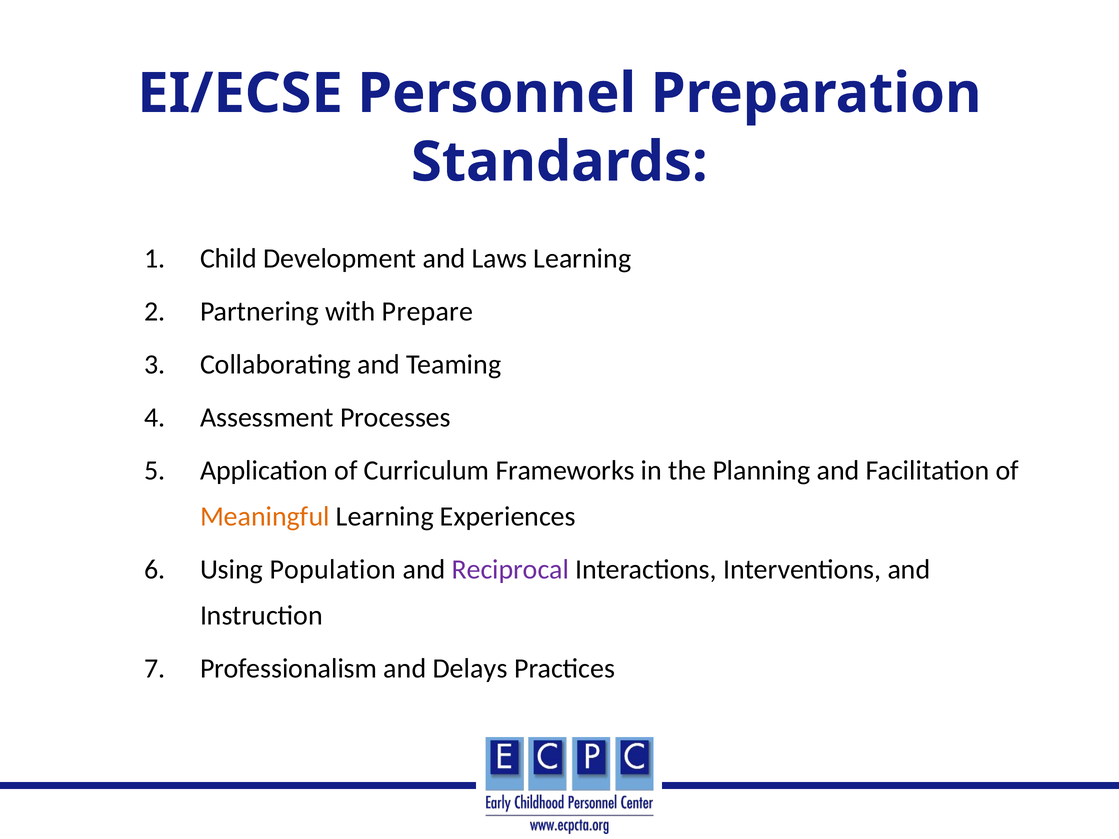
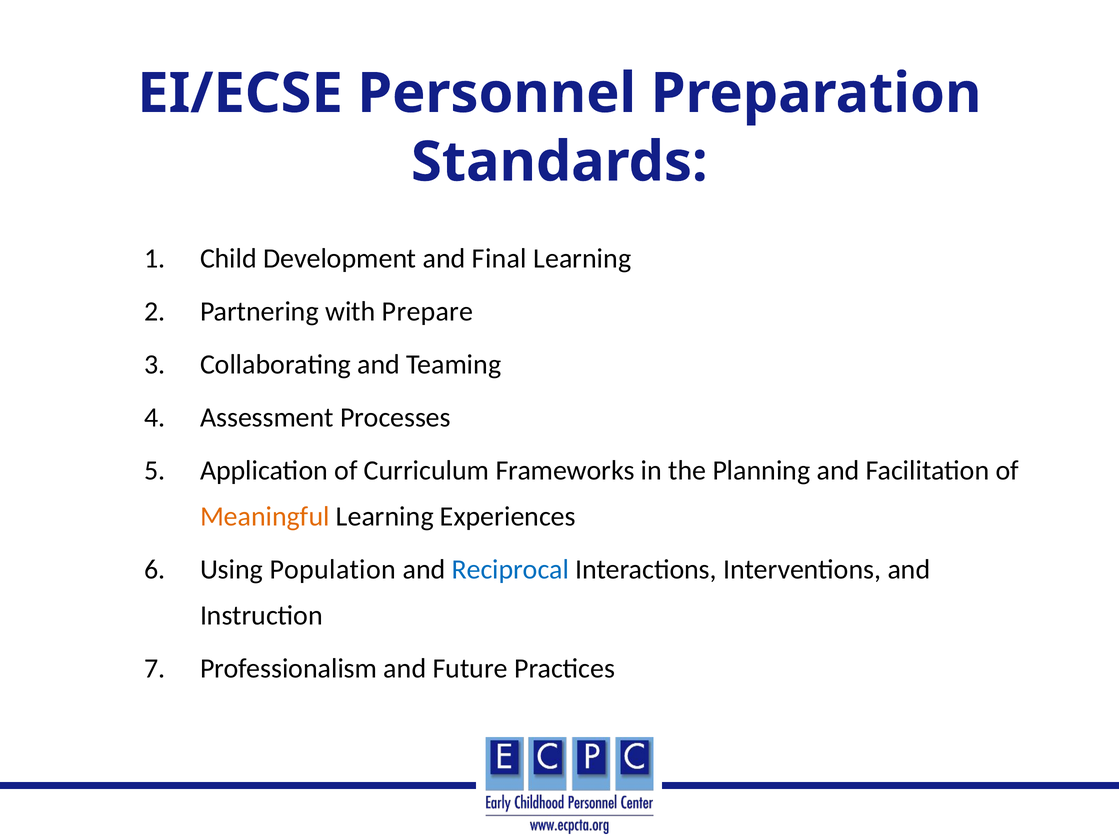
Laws: Laws -> Final (499, 258)
Reciprocal colour: purple -> blue (510, 570)
Delays: Delays -> Future (470, 669)
